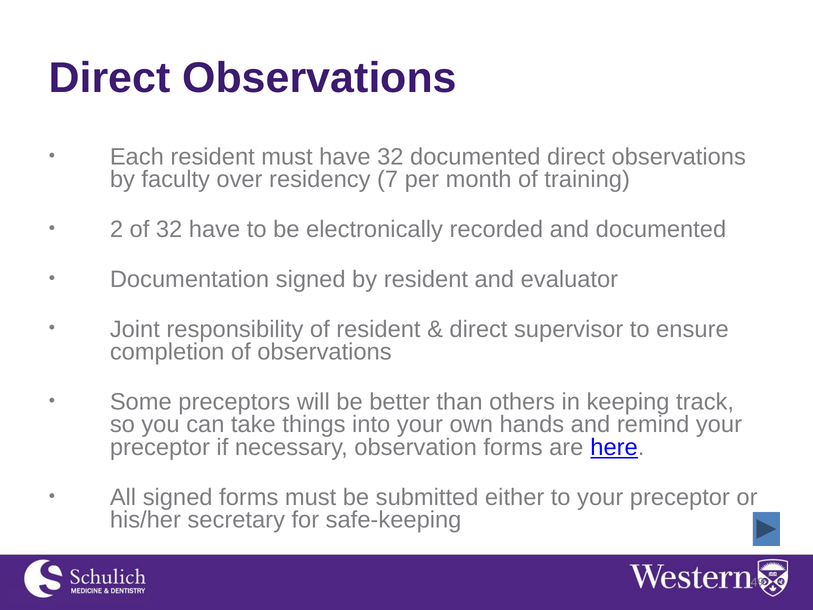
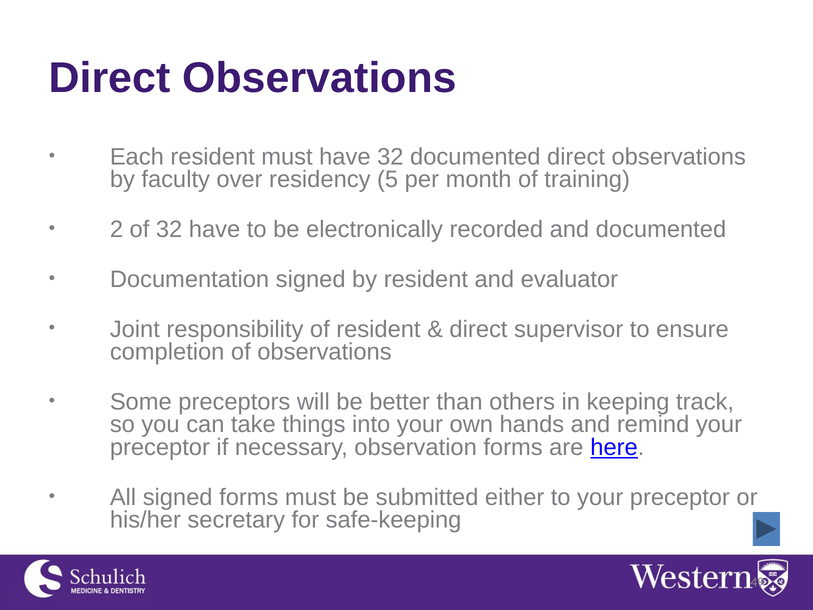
7: 7 -> 5 (388, 179)
